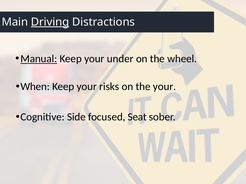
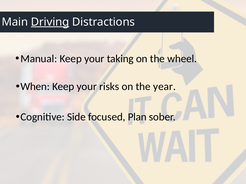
Manual underline: present -> none (39, 59)
under: under -> taking (120, 59)
the your: your -> year (164, 87)
Seat: Seat -> Plan (137, 117)
